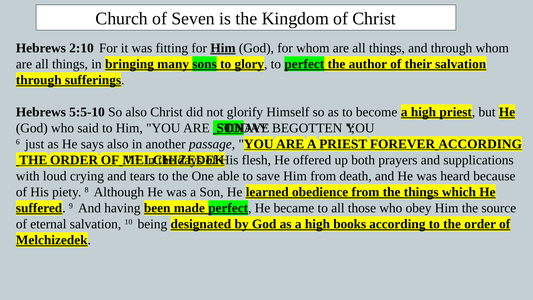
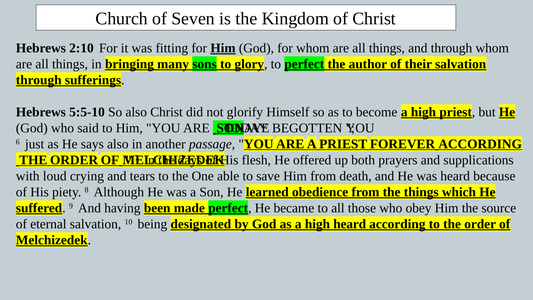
high books: books -> heard (350, 224)
